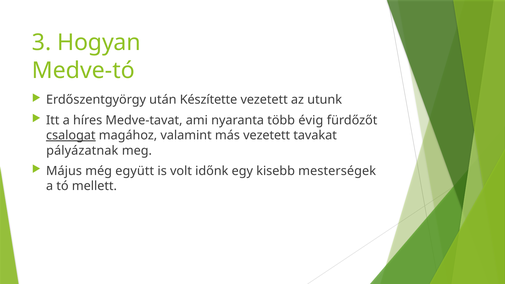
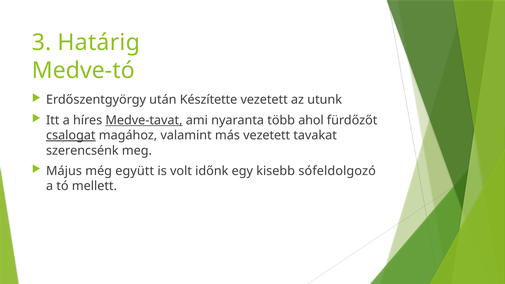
Hogyan: Hogyan -> Határig (99, 43)
Medve-tavat underline: none -> present (144, 120)
évig: évig -> ahol (311, 120)
pályázatnak: pályázatnak -> szerencsénk (82, 151)
mesterségek: mesterségek -> sófeldolgozó (337, 171)
